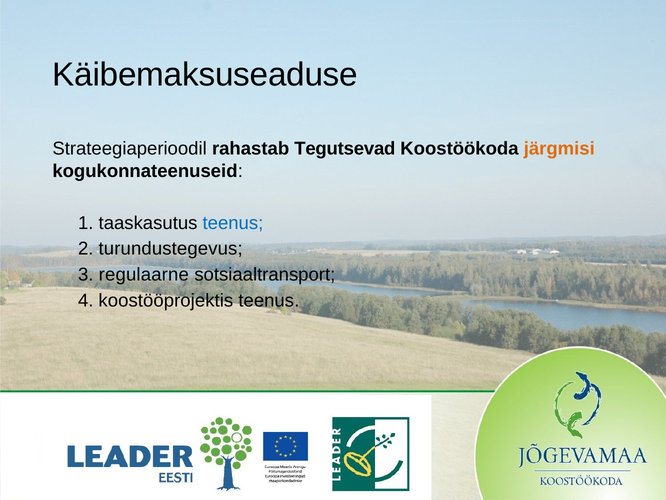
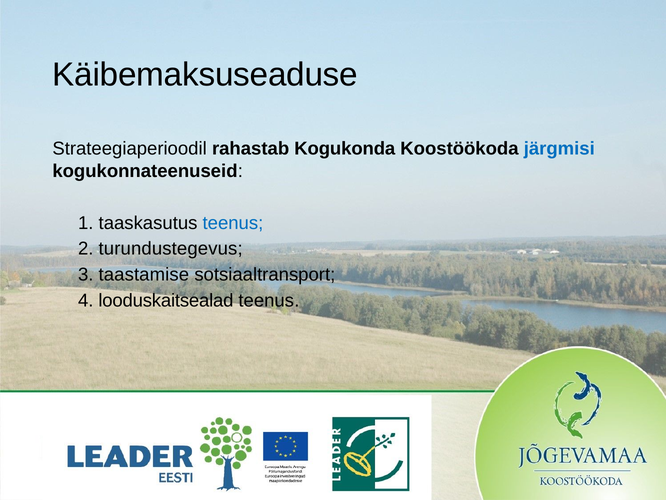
Tegutsevad: Tegutsevad -> Kogukonda (345, 149)
järgmisi colour: orange -> blue (559, 149)
regulaarne: regulaarne -> taastamise (144, 275)
koostööprojektis: koostööprojektis -> looduskaitsealad (166, 300)
